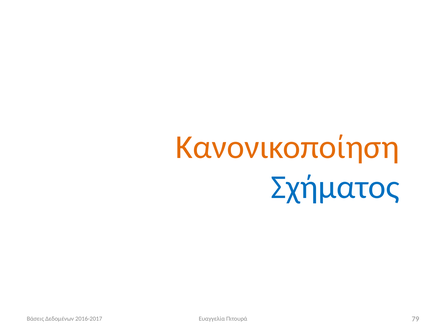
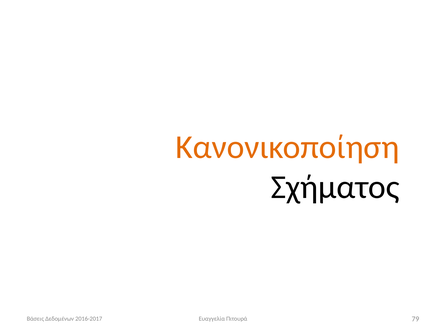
Σχήματος colour: blue -> black (335, 188)
